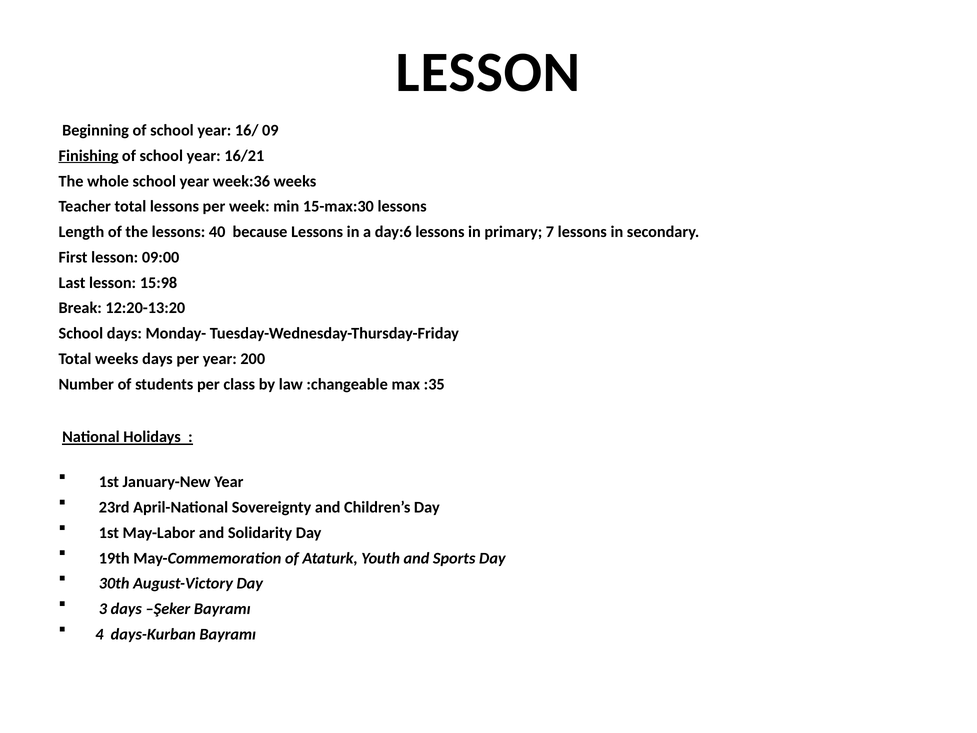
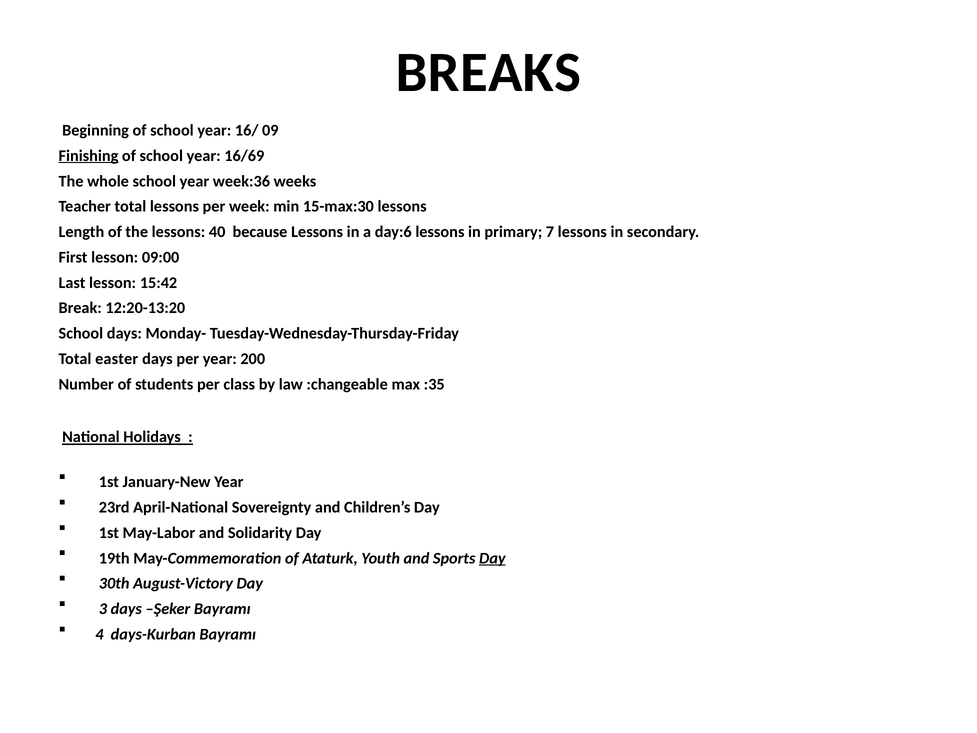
LESSON: LESSON -> BREAKS (488, 72)
16/21: 16/21 -> 16/69 (244, 156)
15:98: 15:98 -> 15:42 (159, 283)
Total weeks: weeks -> easter (117, 359)
Day underline: none -> present (492, 558)
